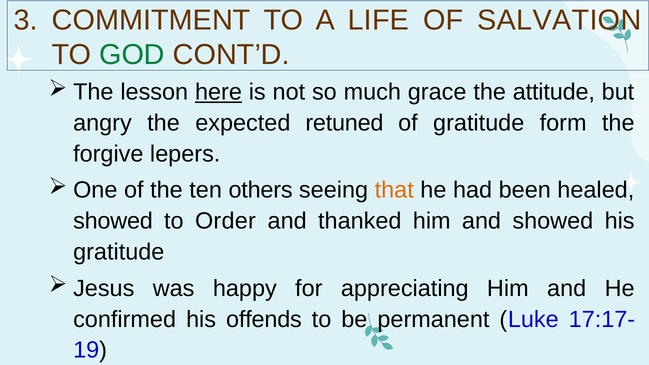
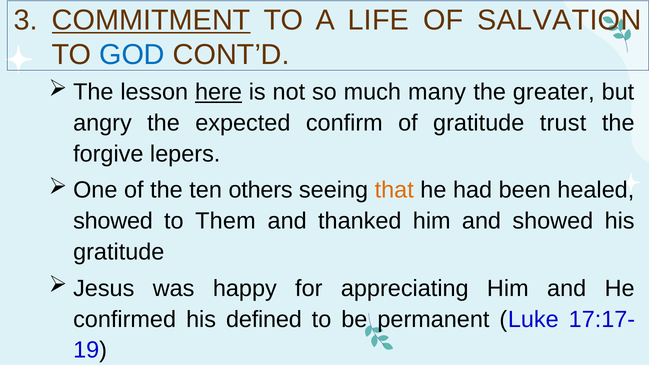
COMMITMENT underline: none -> present (151, 20)
GOD colour: green -> blue (132, 55)
grace: grace -> many (437, 92)
attitude: attitude -> greater (554, 92)
retuned: retuned -> confirm (344, 123)
form: form -> trust (563, 123)
Order: Order -> Them (225, 221)
offends: offends -> defined (264, 319)
